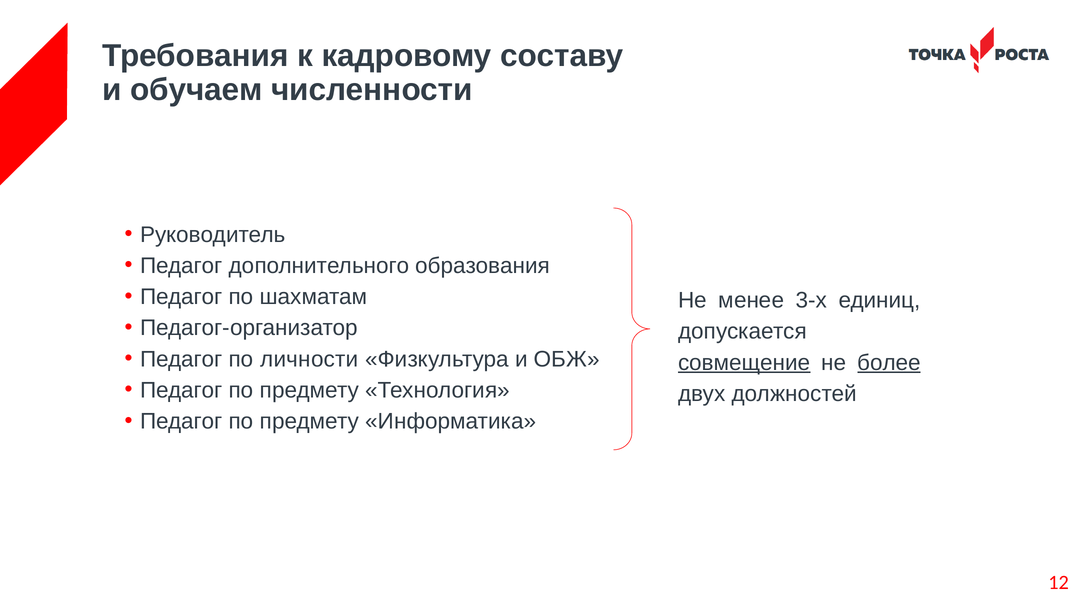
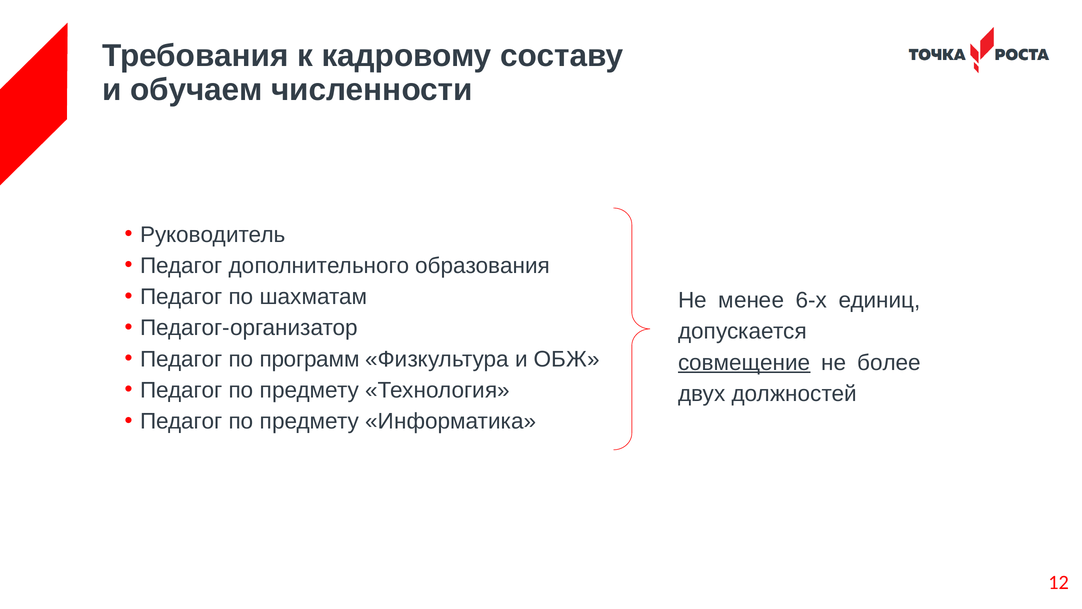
3-х: 3-х -> 6-х (811, 300)
личности: личности -> программ (310, 359)
более underline: present -> none (889, 362)
